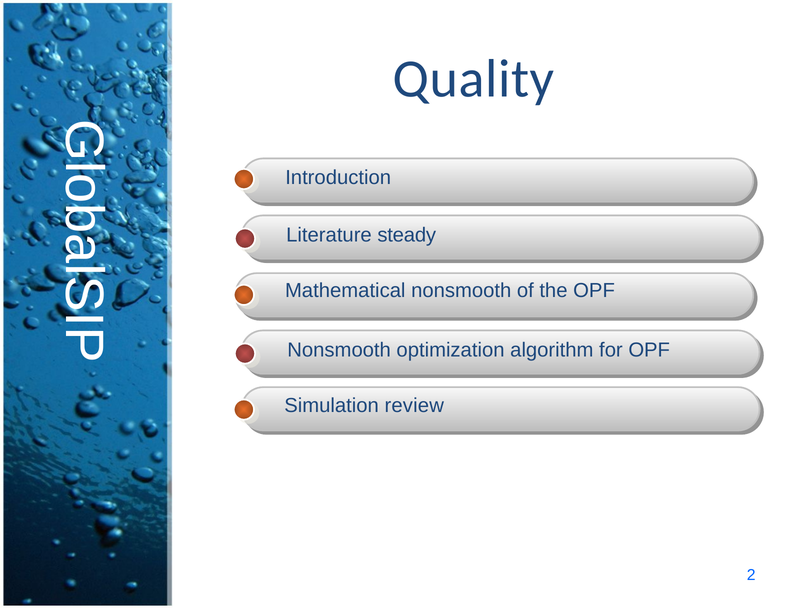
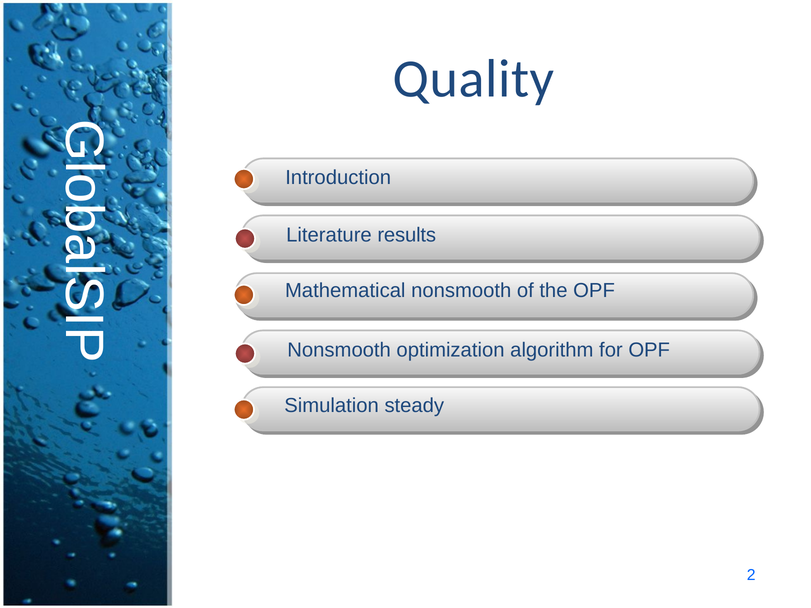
steady: steady -> results (407, 235)
review: review -> steady (414, 406)
